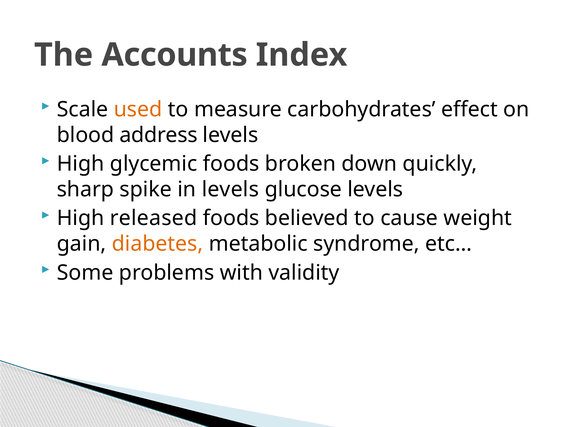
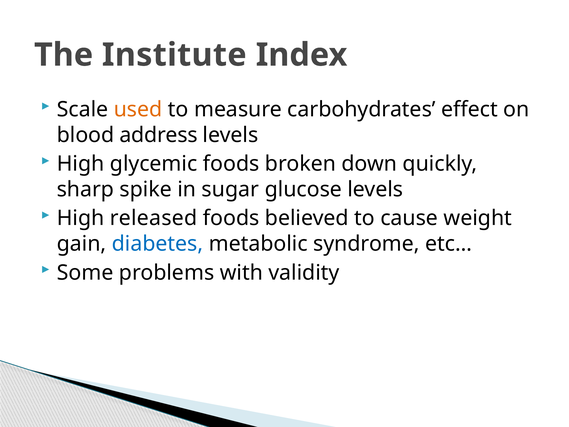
Accounts: Accounts -> Institute (174, 55)
in levels: levels -> sugar (230, 189)
diabetes colour: orange -> blue (158, 244)
